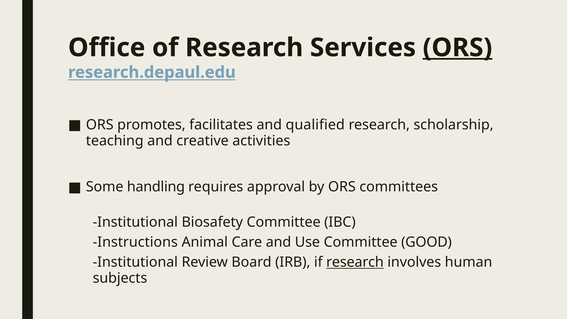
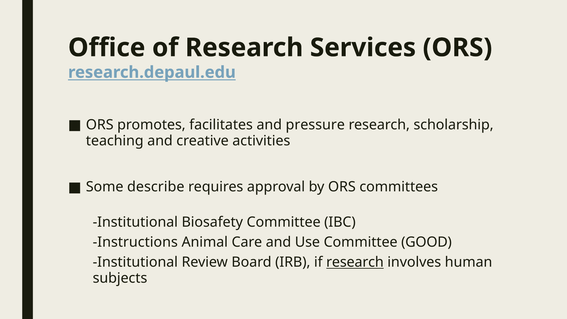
ORS underline: present -> none (457, 48)
qualified: qualified -> pressure (315, 125)
handling: handling -> describe (156, 187)
